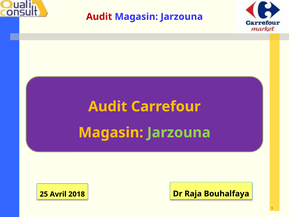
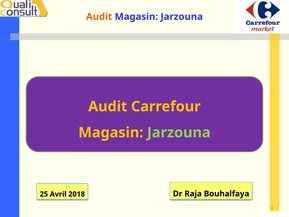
Audit colour: red -> orange (99, 17)
